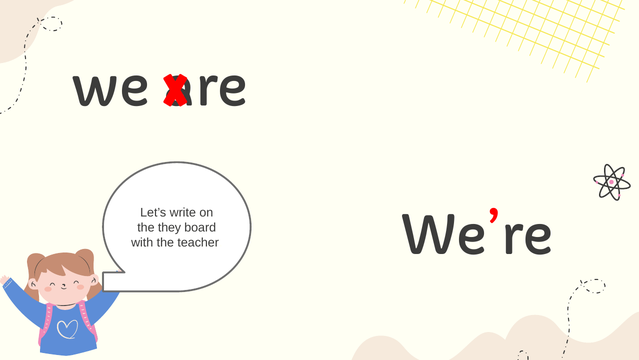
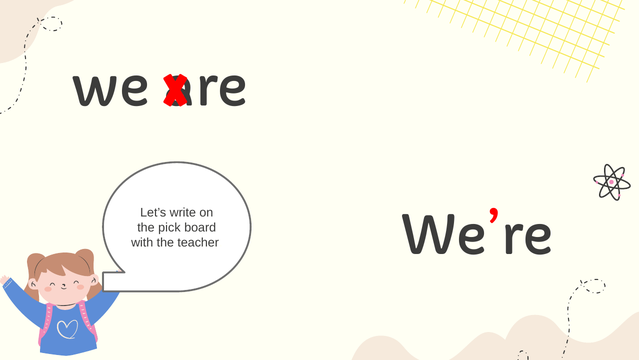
they: they -> pick (169, 227)
